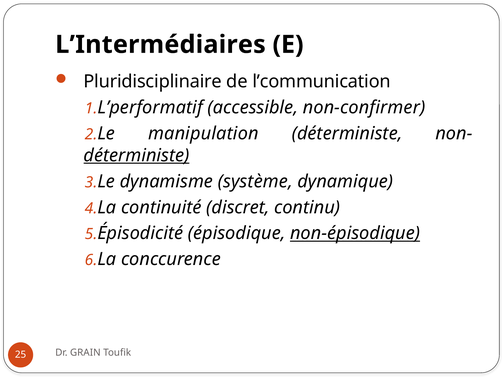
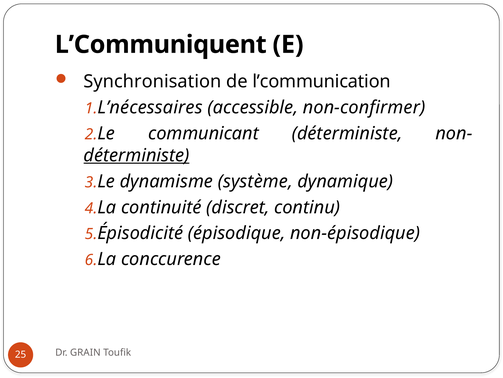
L’Intermédiaires: L’Intermédiaires -> L’Communiquent (161, 44)
Pluridisciplinaire: Pluridisciplinaire -> Synchronisation (153, 81)
L’performatif: L’performatif -> L’nécessaires (150, 107)
manipulation: manipulation -> communicant (203, 133)
non-épisodique underline: present -> none (355, 233)
